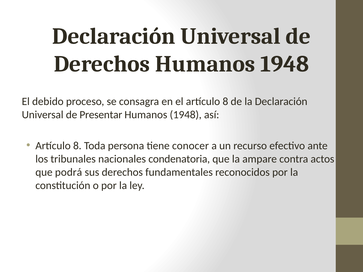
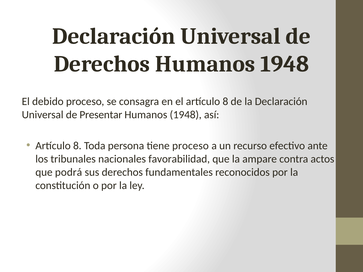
tiene conocer: conocer -> proceso (190, 146)
condenatoria: condenatoria -> favorabilidad (179, 159)
